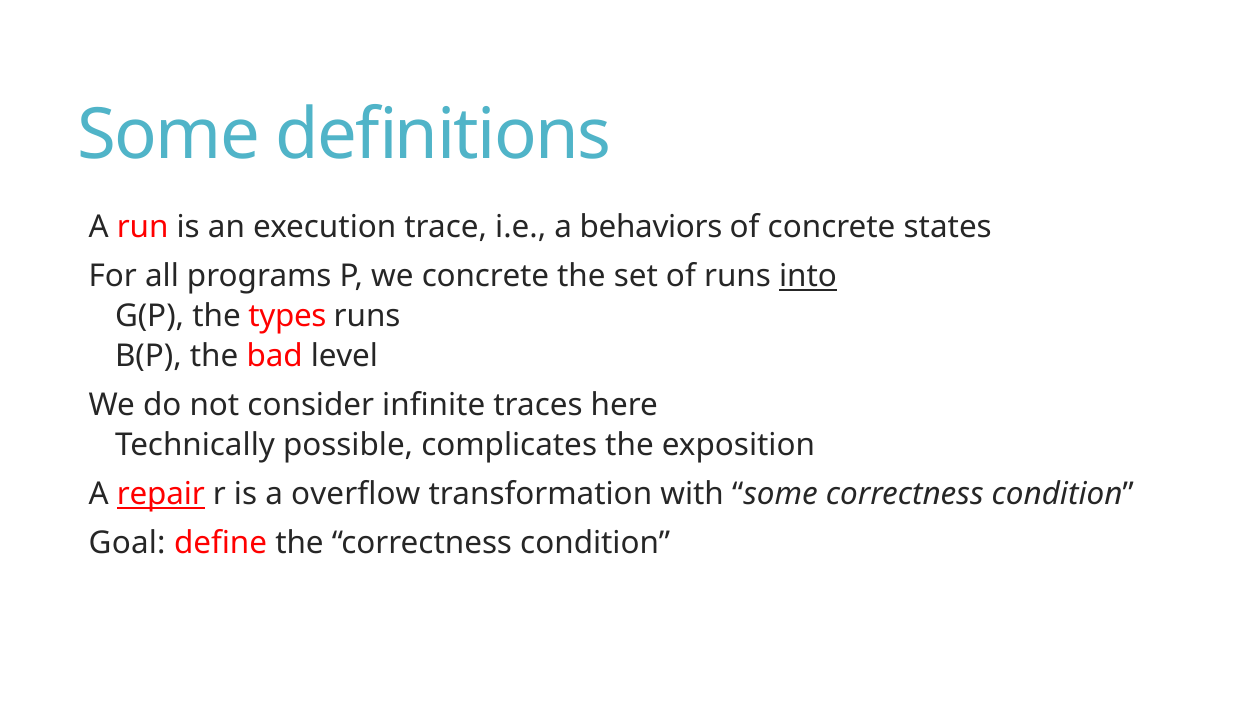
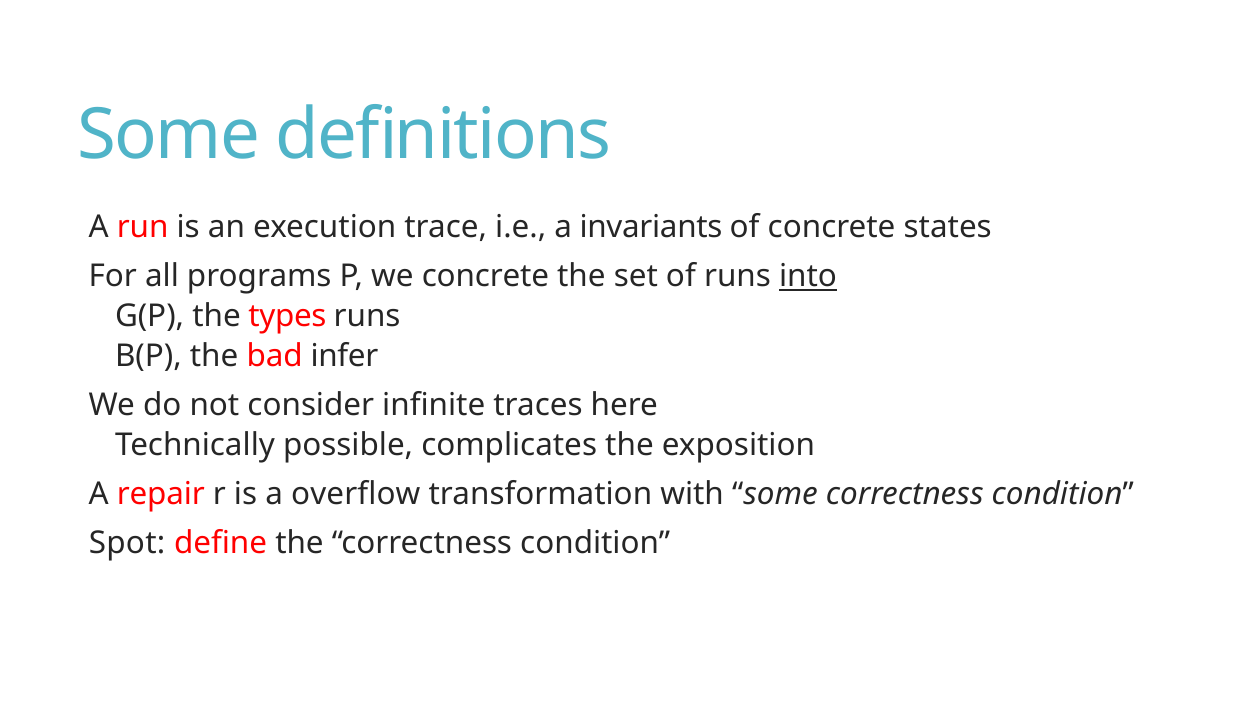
behaviors: behaviors -> invariants (651, 227)
level: level -> infer (344, 356)
repair underline: present -> none (161, 495)
Goal: Goal -> Spot (127, 544)
